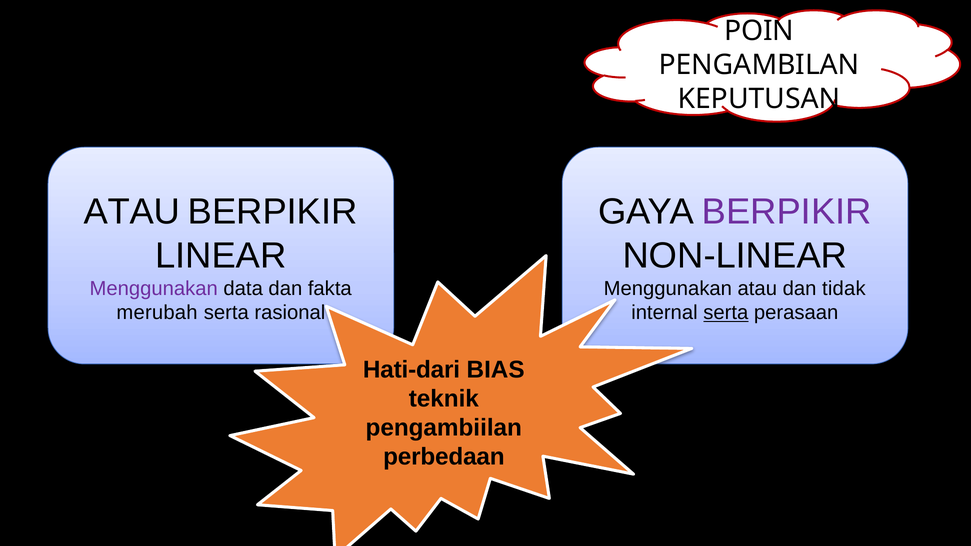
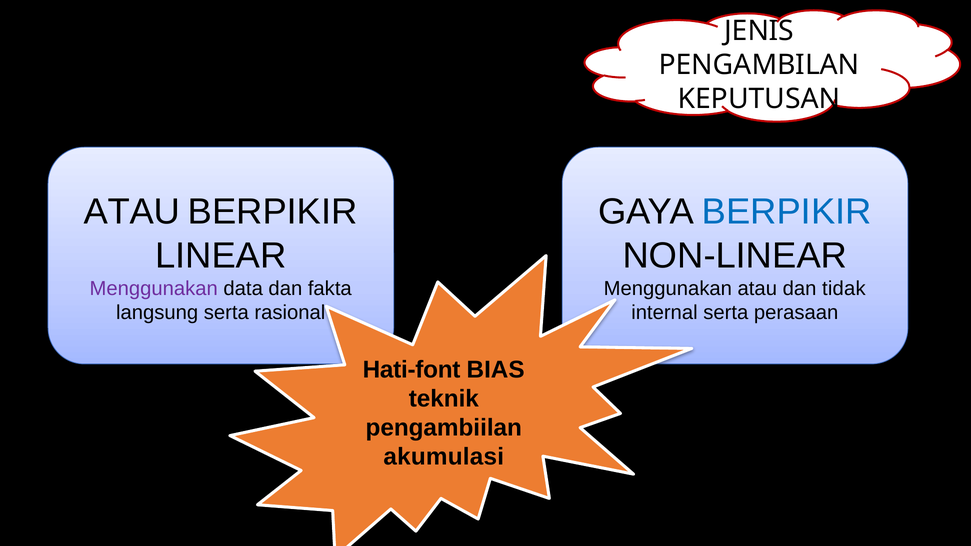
POIN: POIN -> JENIS (759, 31)
BERPIKIR colour: purple -> blue (787, 212)
merubah: merubah -> langsung (157, 313)
serta underline: present -> none (726, 313)
Hati-dari: Hati-dari -> Hati-font (412, 370)
perbedaan: perbedaan -> akumulasi (444, 457)
